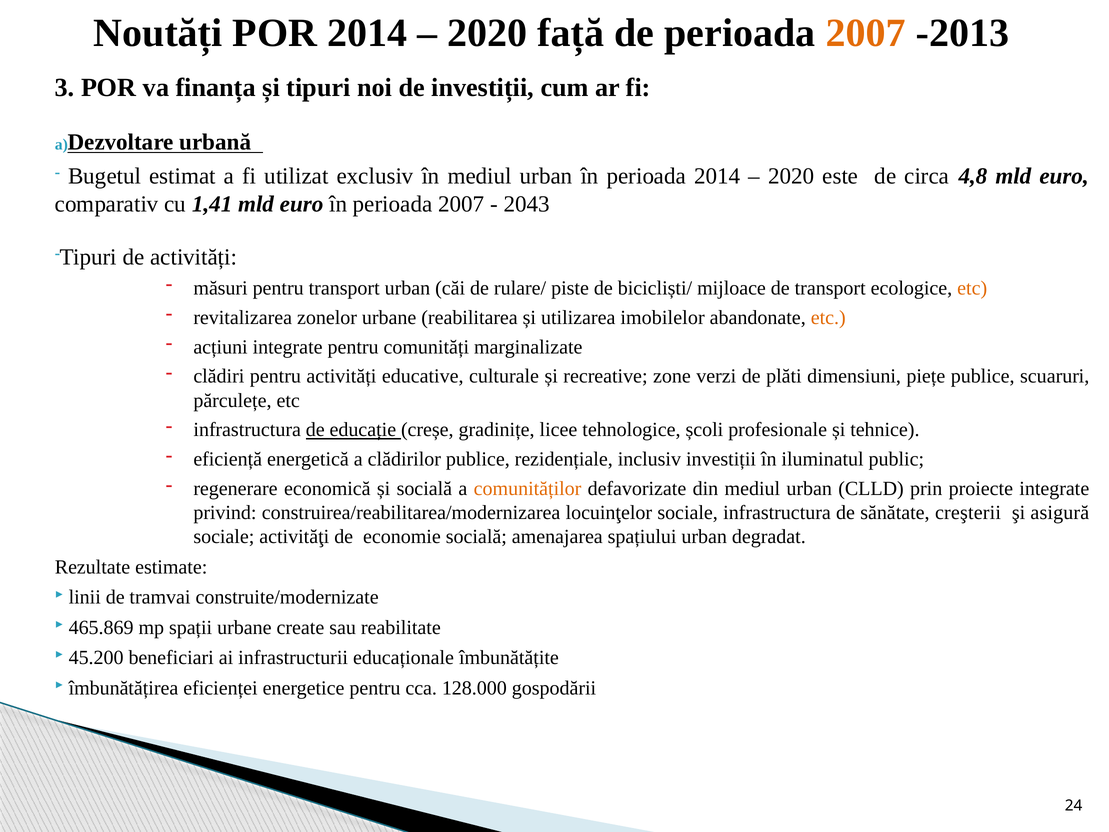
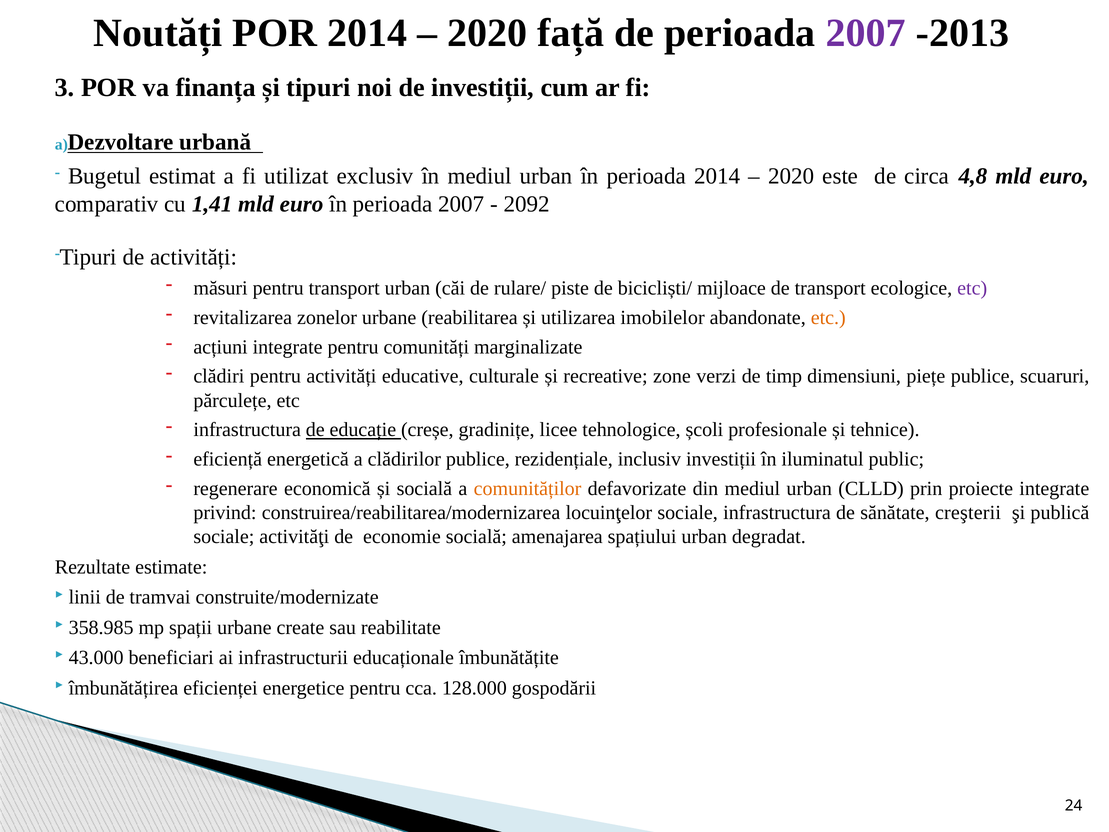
2007 colour: orange -> purple (866, 33)
2043: 2043 -> 2092 (527, 204)
etc colour: orange -> purple (972, 288)
plăti: plăti -> timp (784, 376)
asigură: asigură -> publică (1060, 513)
465.869: 465.869 -> 358.985 (101, 627)
45.200: 45.200 -> 43.000 (96, 658)
